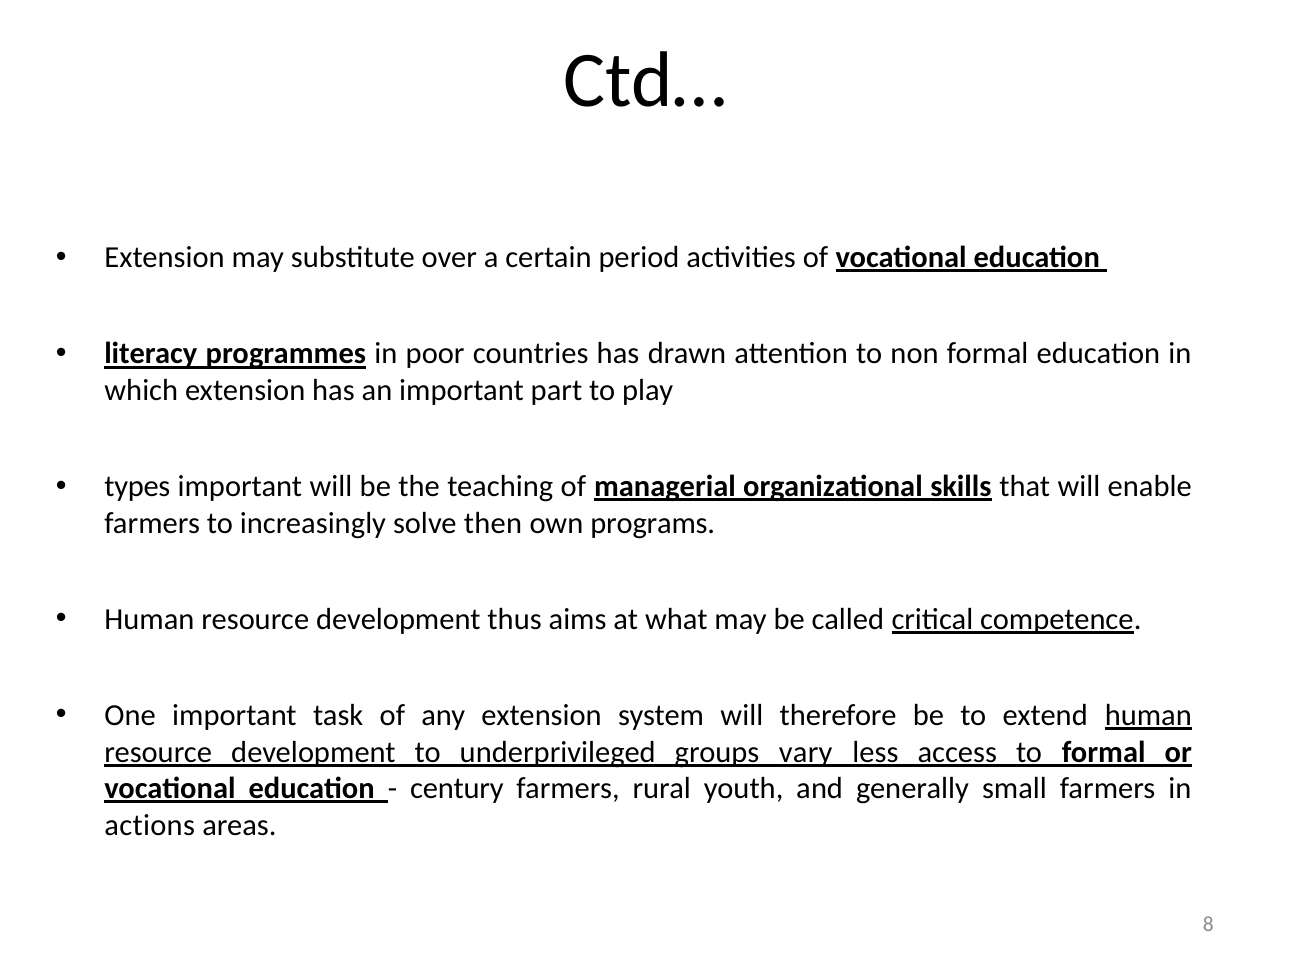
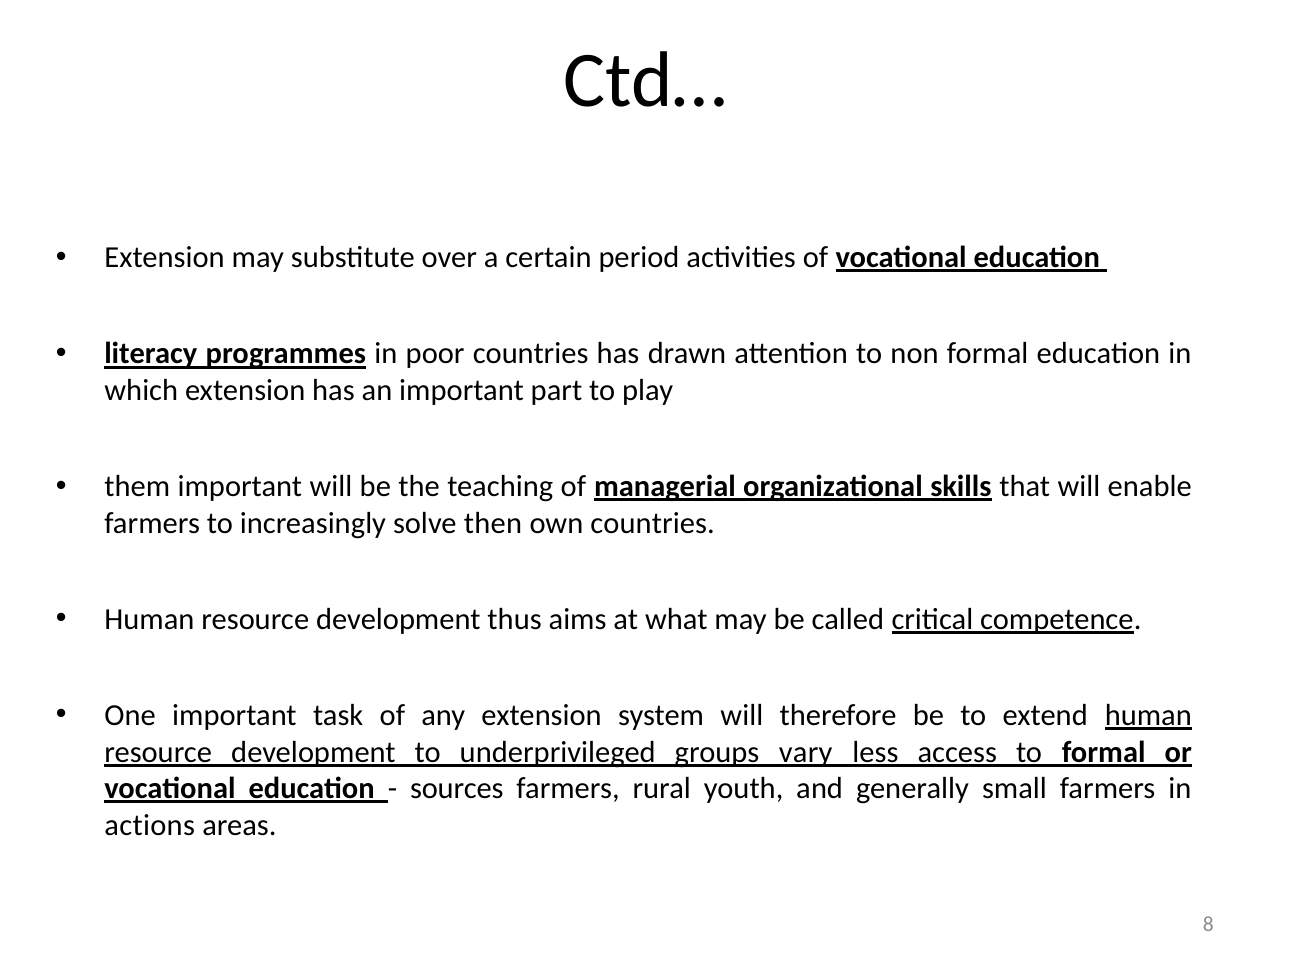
types: types -> them (137, 487)
own programs: programs -> countries (653, 523)
century: century -> sources (457, 789)
